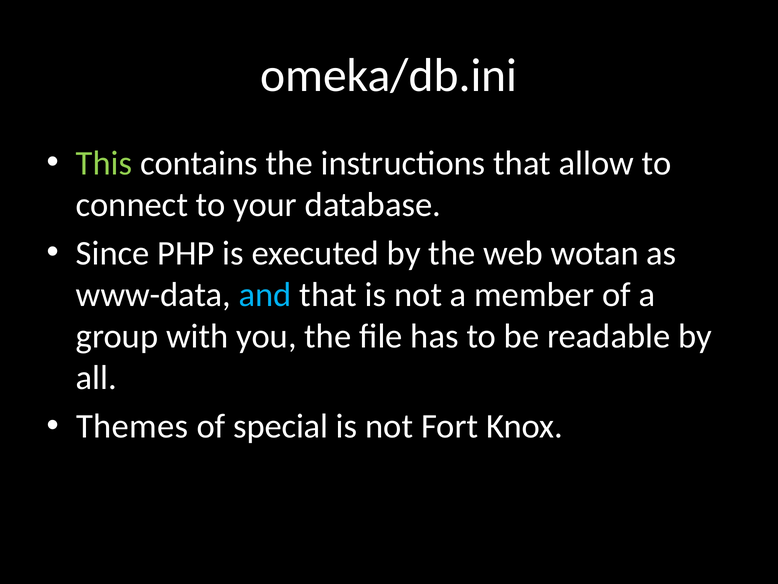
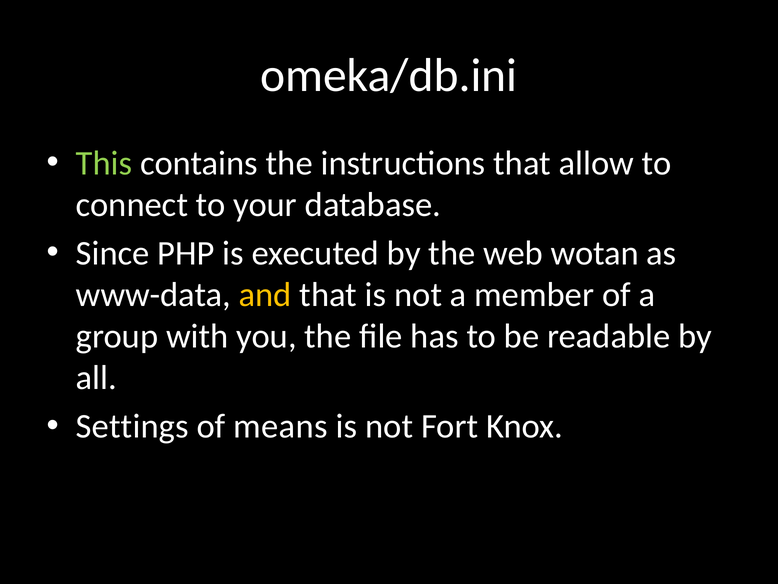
and colour: light blue -> yellow (265, 295)
Themes: Themes -> Settings (132, 426)
special: special -> means (281, 426)
